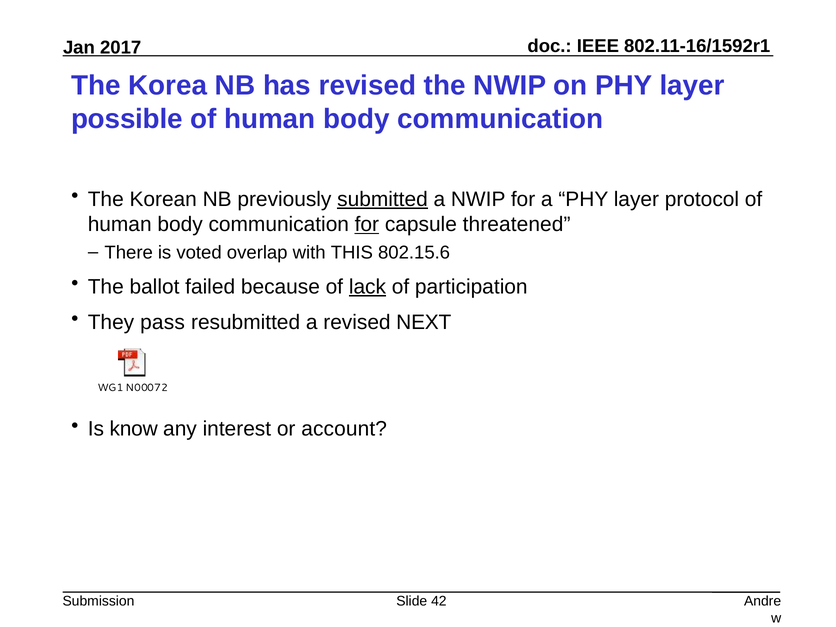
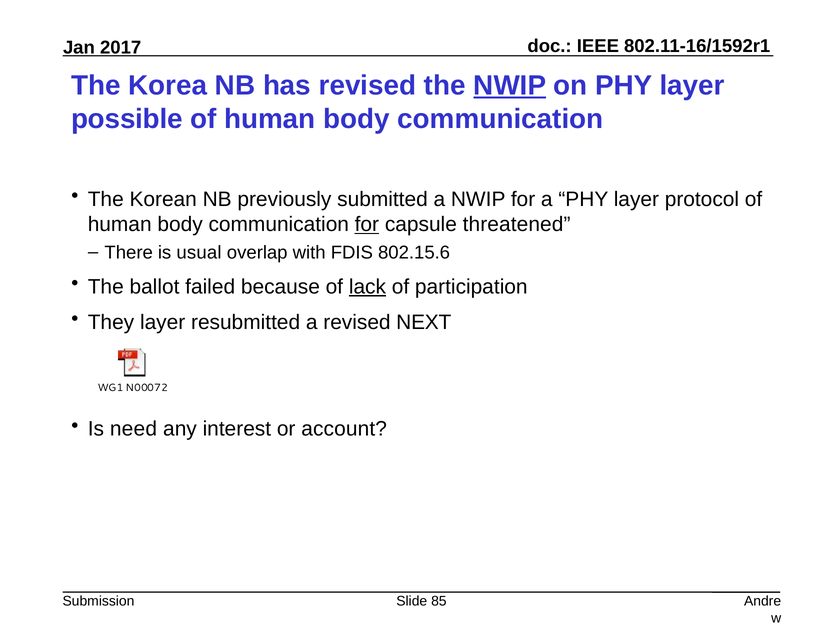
NWIP underline: none -> present (510, 86)
submitted underline: present -> none (382, 199)
voted: voted -> usual (199, 253)
THIS: THIS -> FDIS (352, 253)
They pass: pass -> layer (163, 322)
know: know -> need (133, 429)
42: 42 -> 85 (439, 601)
